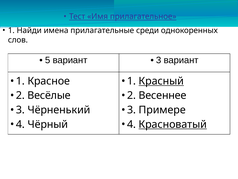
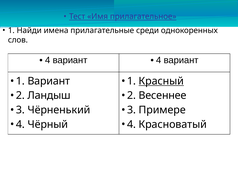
5: 5 -> 4 (48, 60)
3: 3 -> 4 (159, 60)
Красное: Красное -> Вариант (49, 81)
Весёлые: Весёлые -> Ландыш (49, 95)
Красноватый underline: present -> none (173, 124)
